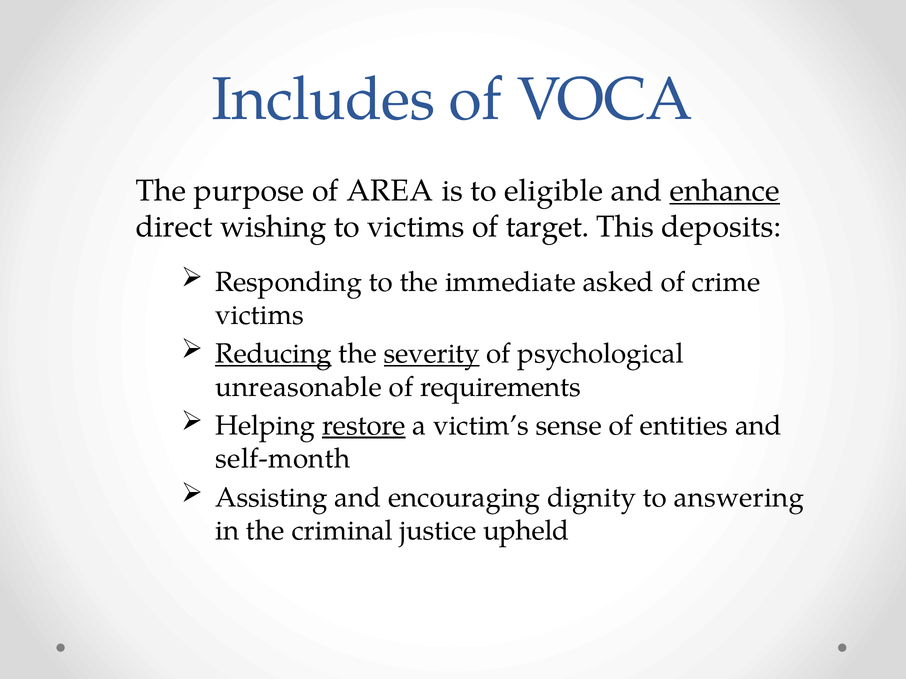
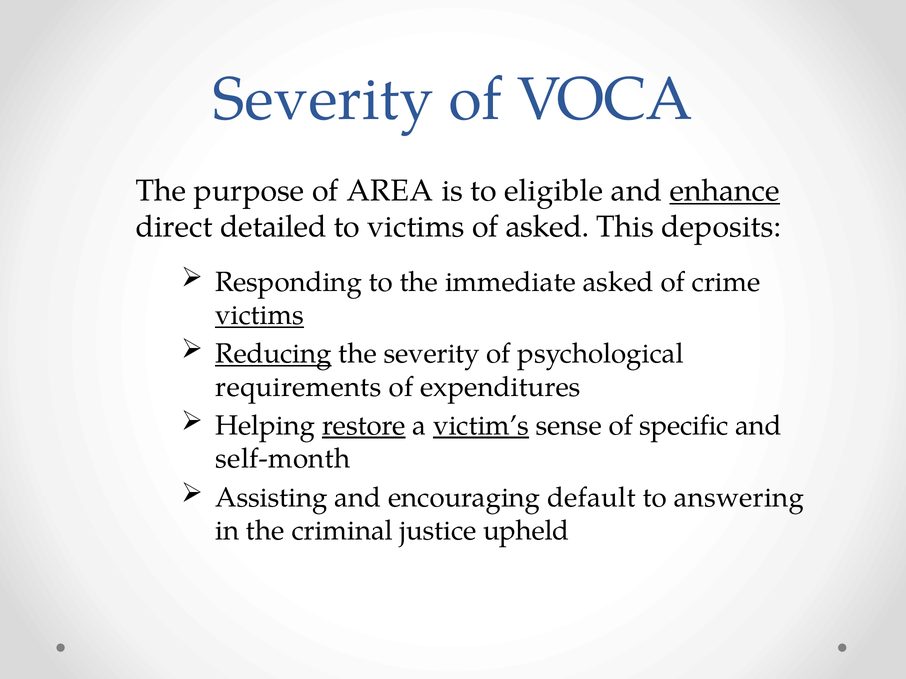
Includes: Includes -> Severity (323, 99)
wishing: wishing -> detailed (273, 227)
of target: target -> asked (548, 227)
victims underline: none -> present (260, 315)
severity underline: present -> none (432, 354)
unreasonable: unreasonable -> requirements (298, 387)
requirements: requirements -> expenditures (500, 387)
victim’s underline: none -> present (481, 426)
entities: entities -> specific (684, 426)
dignity: dignity -> default (591, 498)
